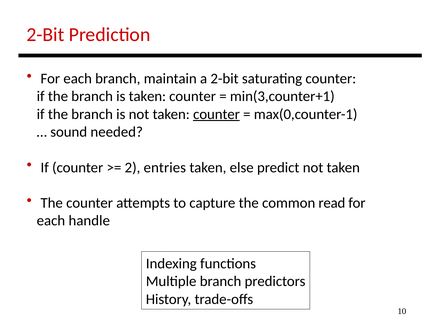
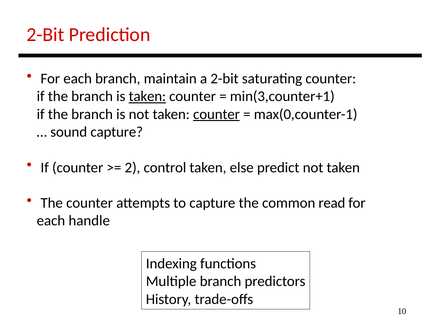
taken underline: none -> present (147, 96)
sound needed: needed -> capture (117, 132)
entries: entries -> control (165, 167)
